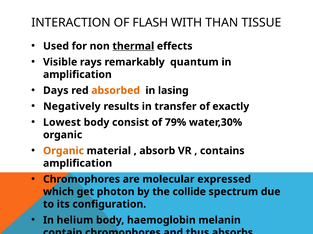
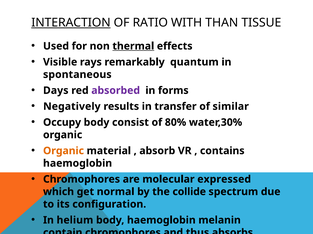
INTERACTION underline: none -> present (71, 23)
FLASH: FLASH -> RATIO (150, 23)
amplification: amplification -> spontaneous (77, 75)
absorbed colour: orange -> purple (116, 91)
lasing: lasing -> forms (173, 91)
exactly: exactly -> similar (231, 107)
Lowest: Lowest -> Occupy (62, 123)
79%: 79% -> 80% (176, 123)
amplification: amplification -> haemoglobin (78, 164)
photon: photon -> normal (116, 192)
